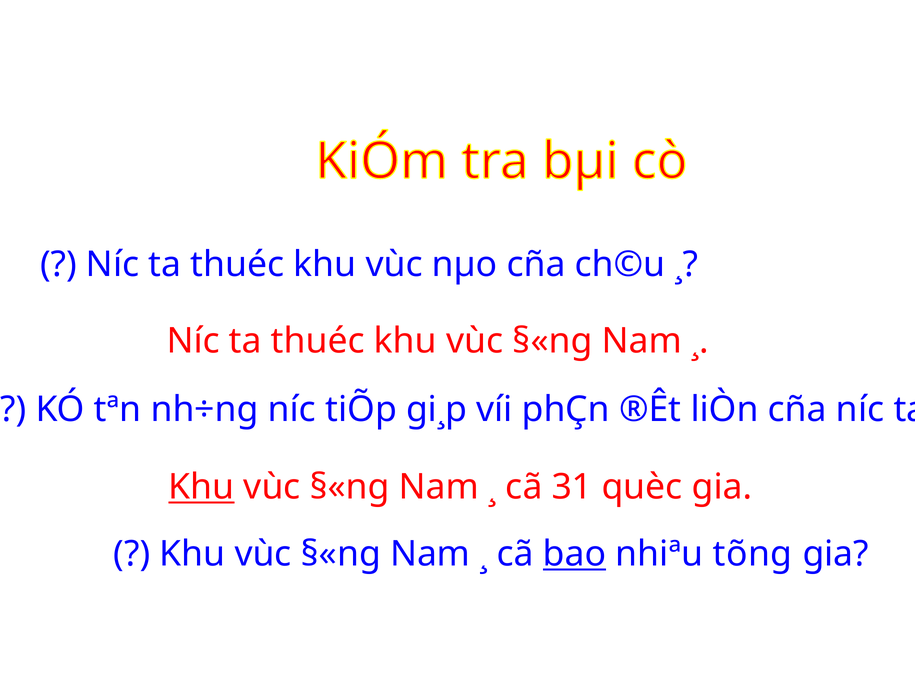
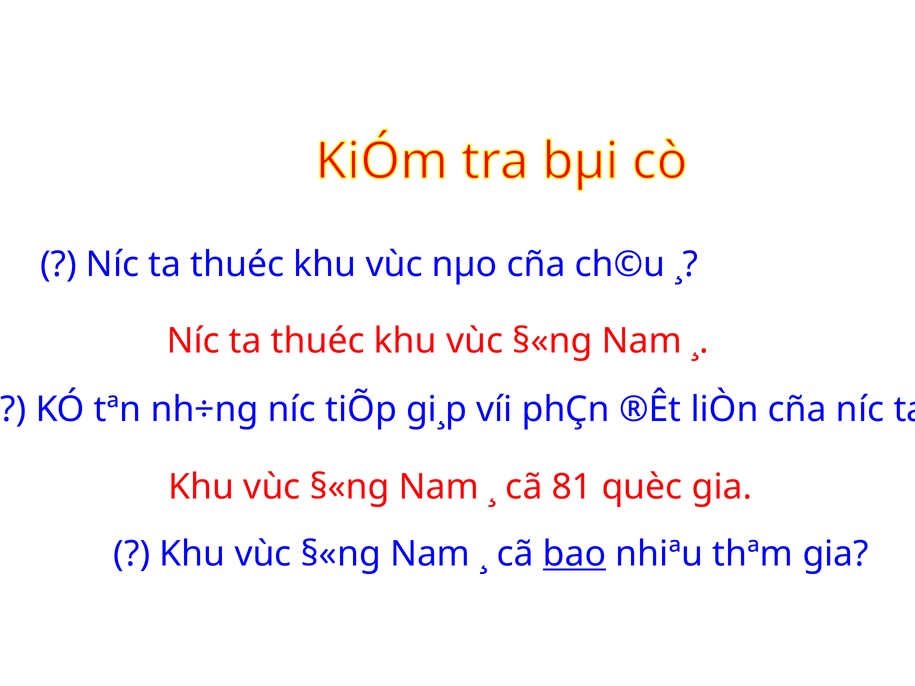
Khu underline: present -> none (201, 487)
31: 31 -> 81 (572, 487)
tõng: tõng -> thªm (753, 554)
